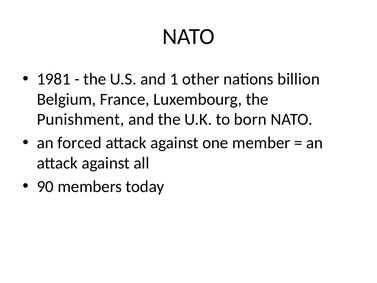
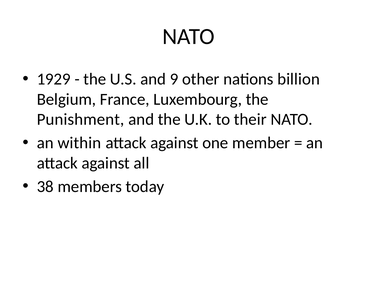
1981: 1981 -> 1929 (54, 79)
1: 1 -> 9 (174, 79)
born: born -> their (250, 119)
forced: forced -> within (79, 143)
90: 90 -> 38 (45, 186)
